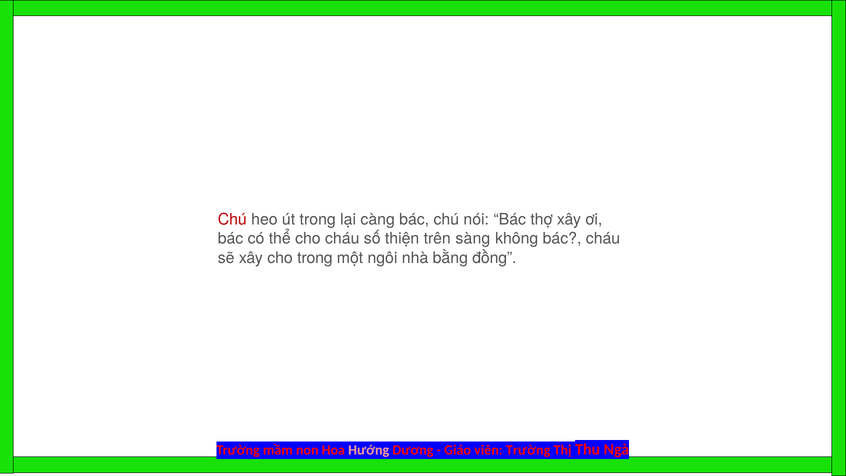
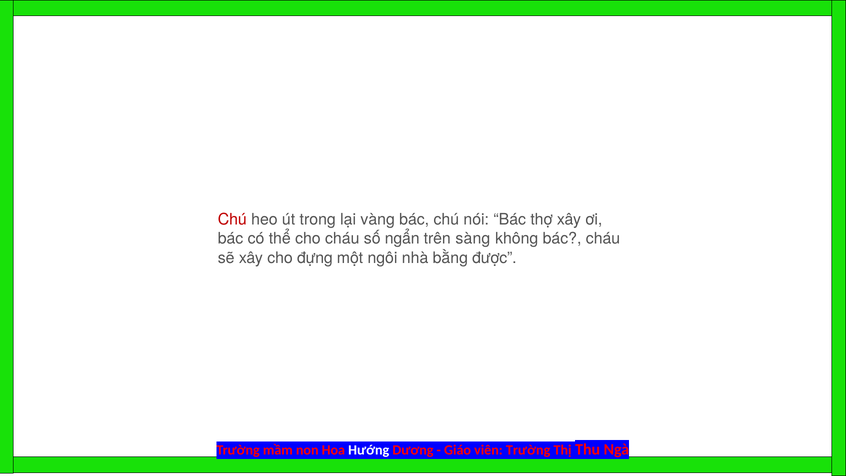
càng: càng -> vàng (378, 220)
thiện: thiện -> ngẩn (402, 239)
cho trong: trong -> đựng (315, 258)
đồng: đồng -> được (494, 258)
Hướng colour: pink -> white (369, 450)
